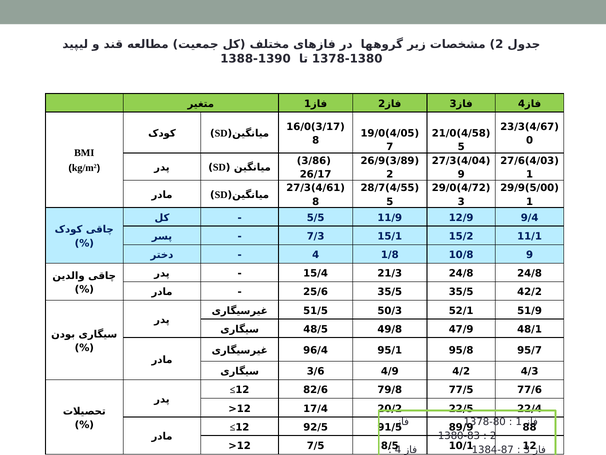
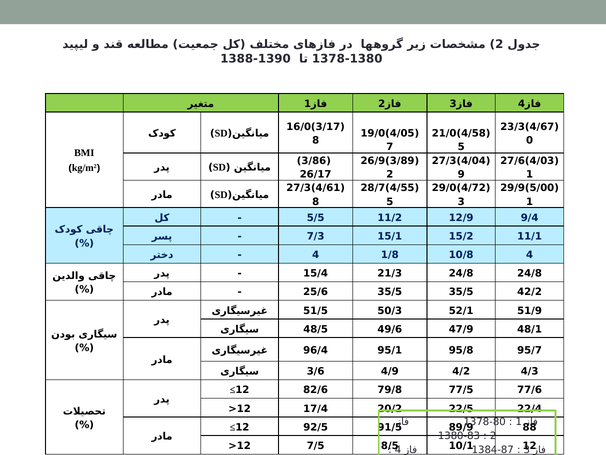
11/9: 11/9 -> 11/2 (390, 218)
10/8 9: 9 -> 4 (530, 255)
49/8: 49/8 -> 49/6 (390, 329)
